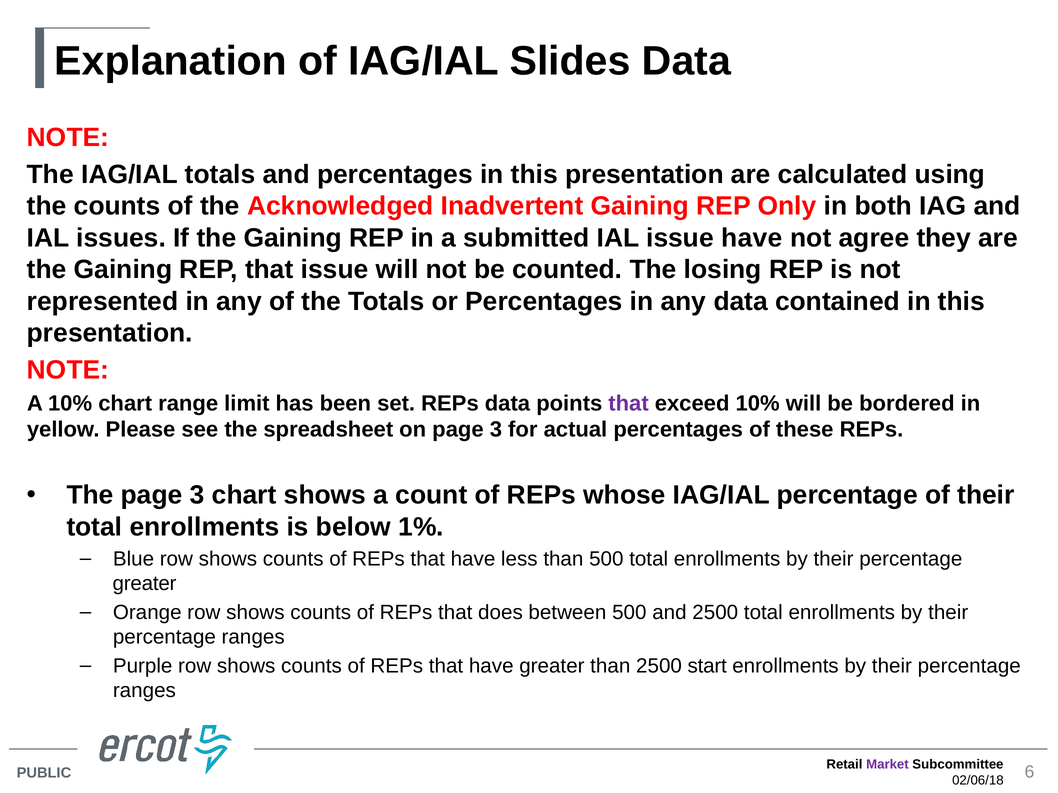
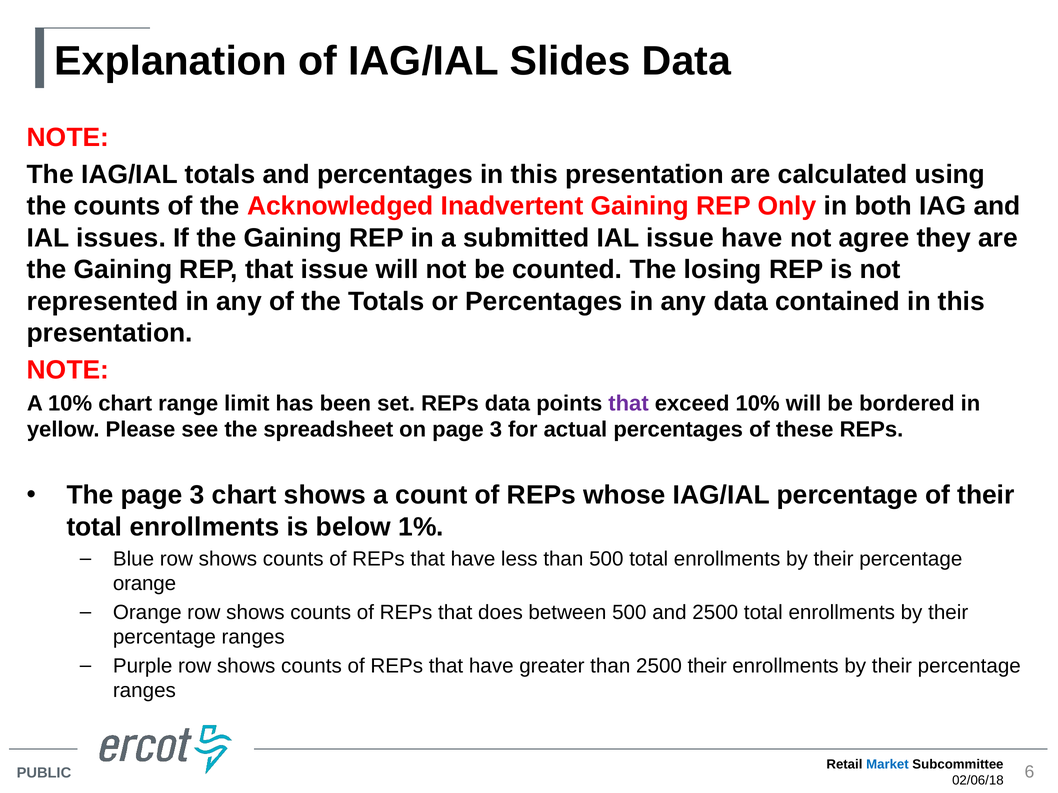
greater: greater -> orange (144, 584)
2500 start: start -> their (707, 666)
Market colour: purple -> blue (887, 765)
